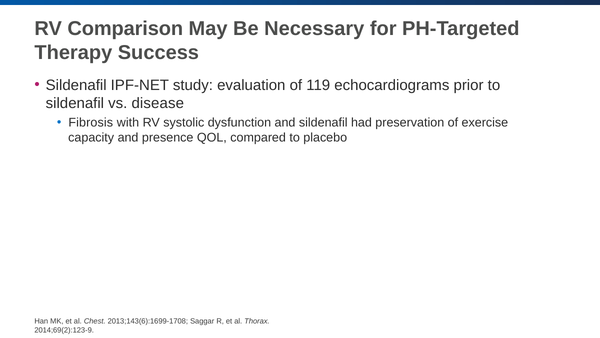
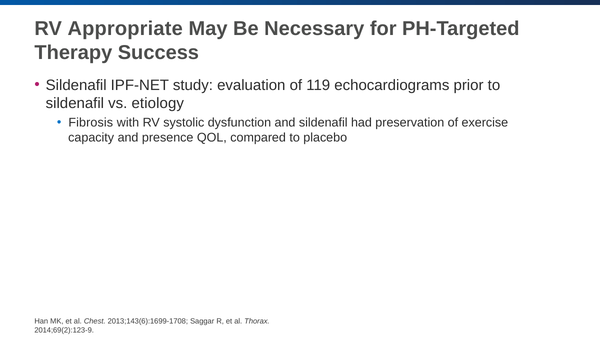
Comparison: Comparison -> Appropriate (125, 28)
disease: disease -> etiology (158, 103)
